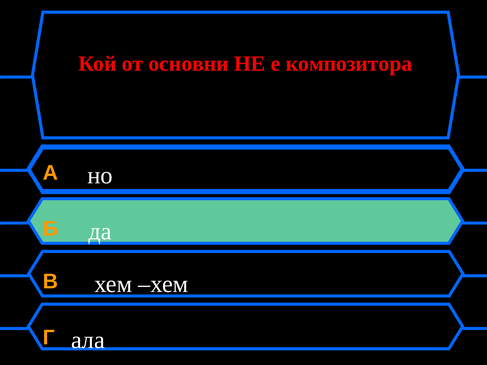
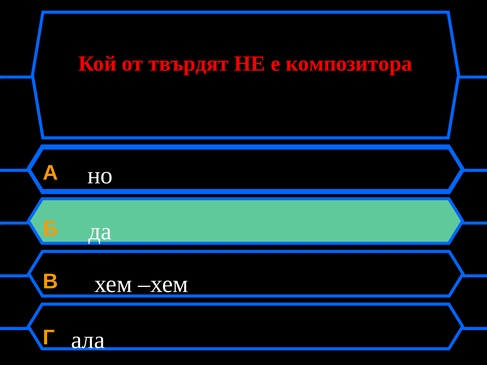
основни: основни -> твърдят (189, 64)
